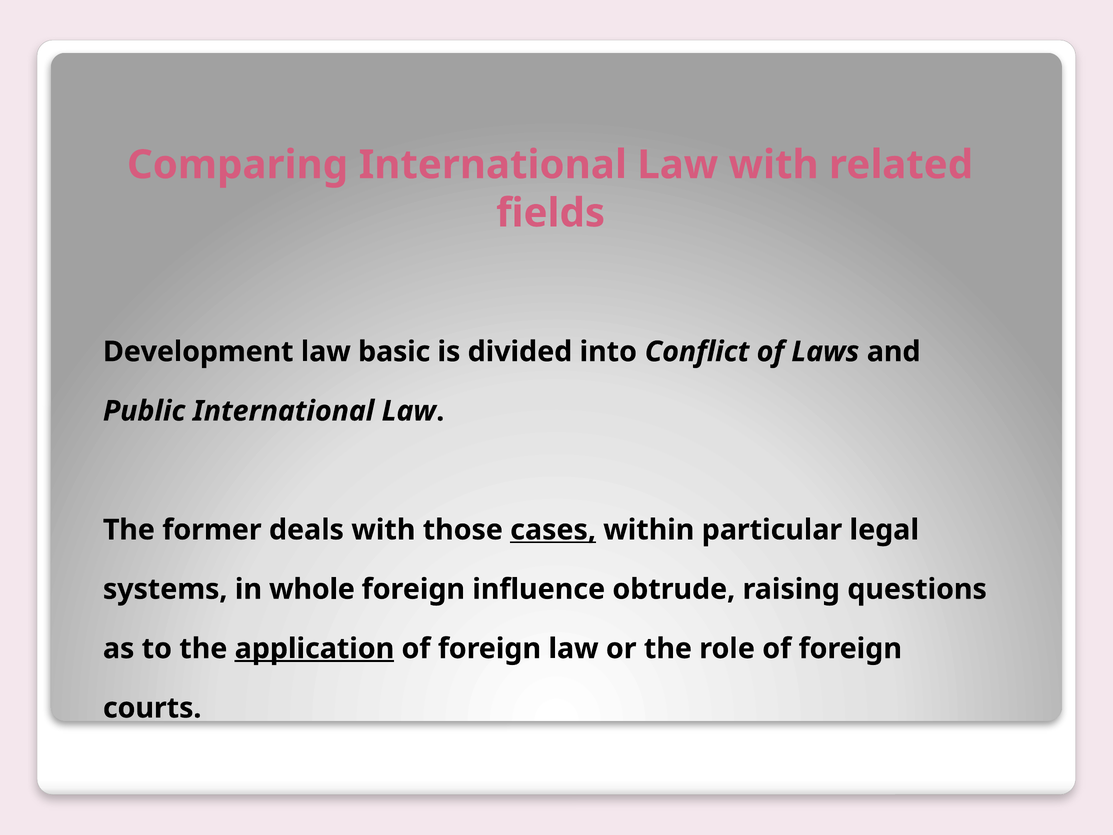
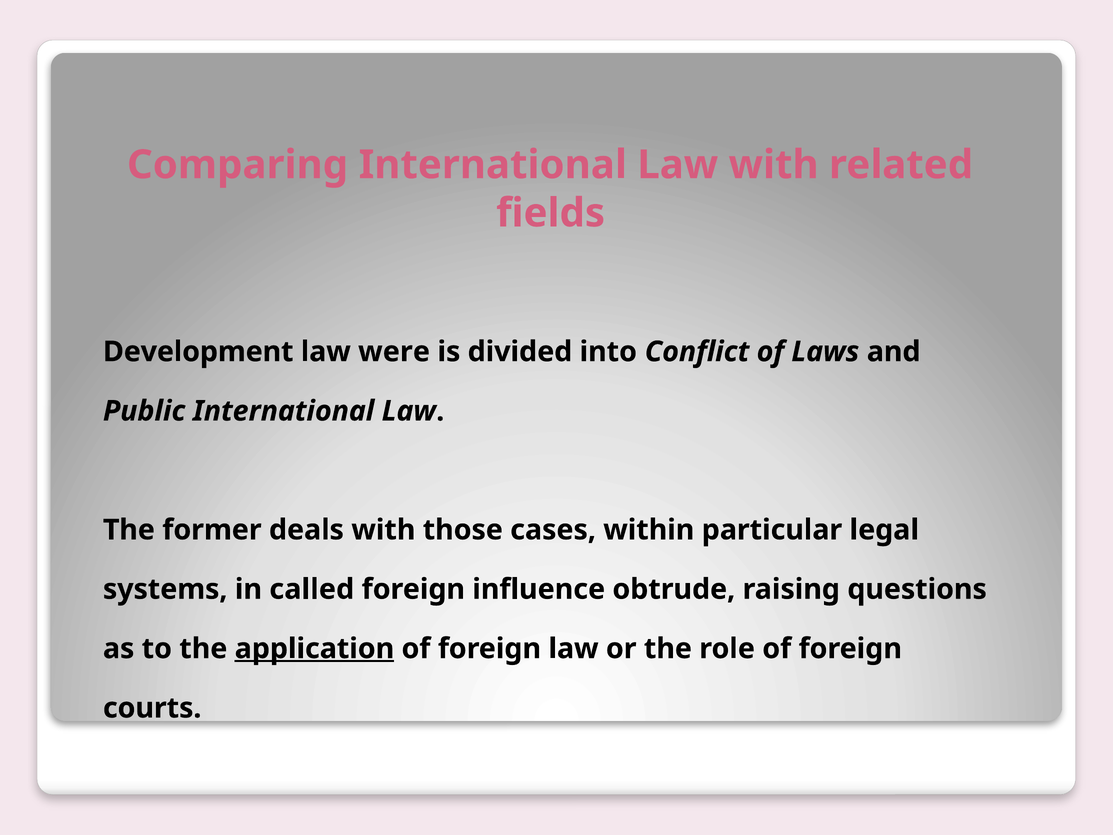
basic: basic -> were (394, 352)
cases underline: present -> none (553, 530)
whole: whole -> called (312, 589)
